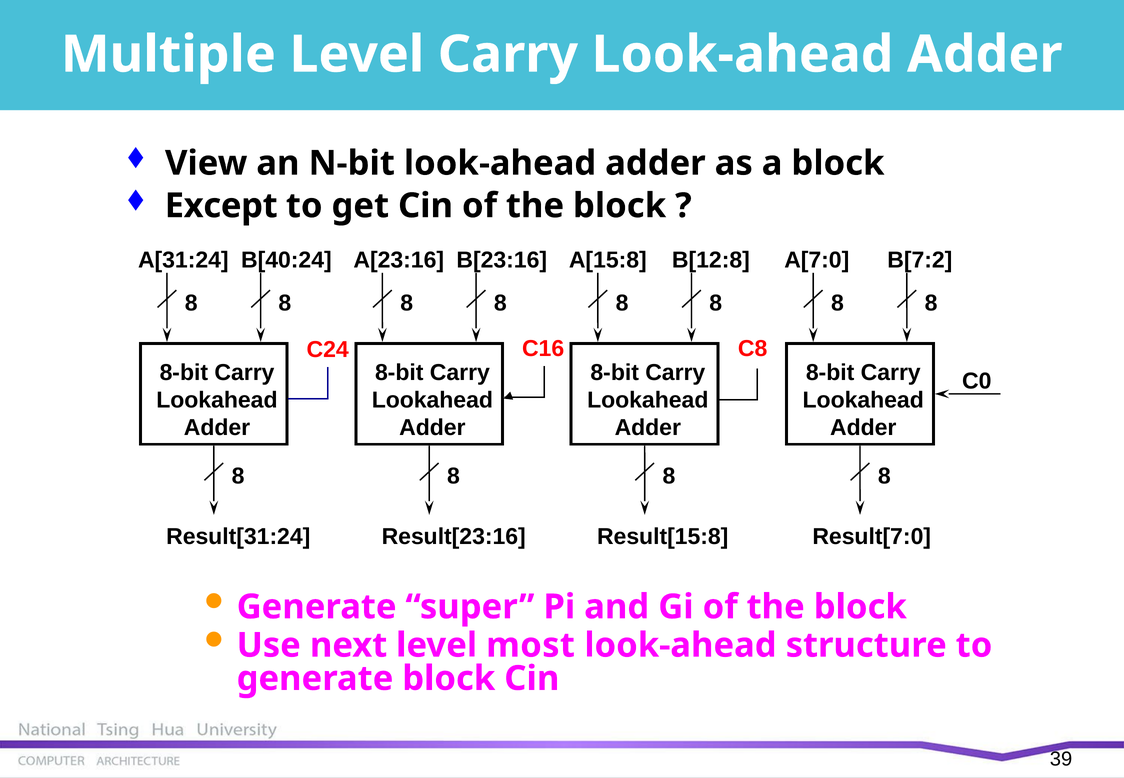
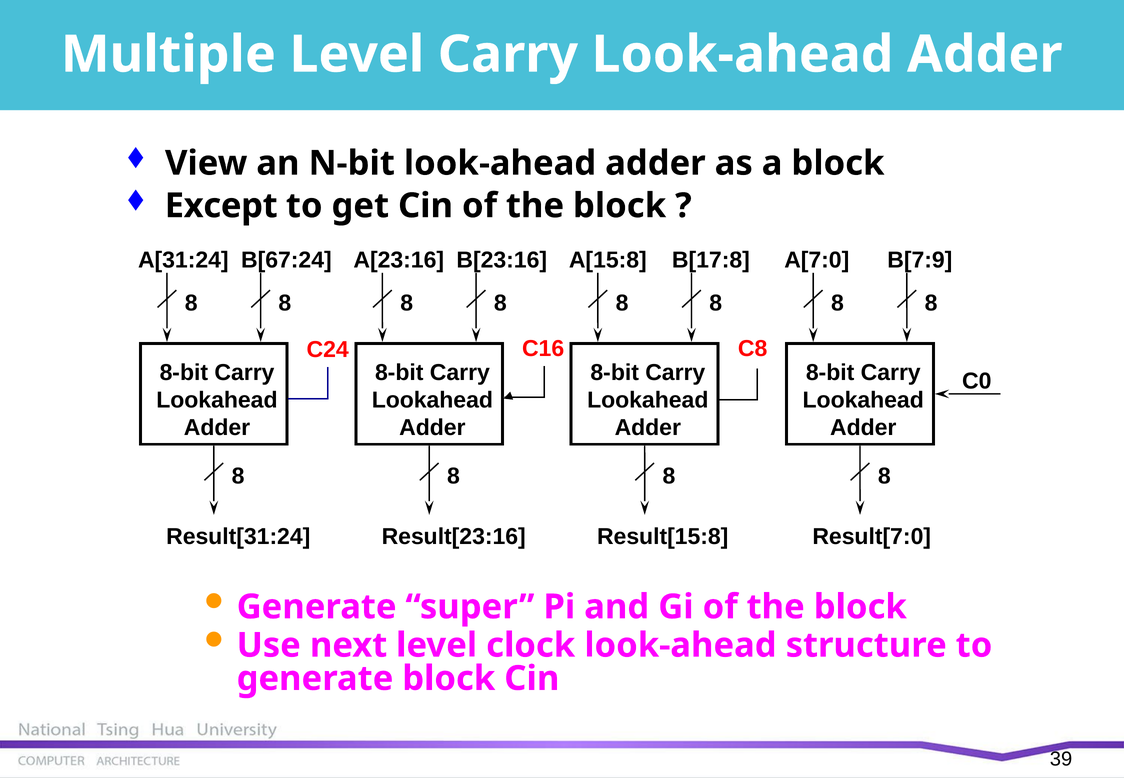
B[40:24: B[40:24 -> B[67:24 (286, 260)
B[12:8: B[12:8 -> B[17:8 (711, 260)
B[7:2: B[7:2 -> B[7:9 (920, 260)
most: most -> clock (531, 645)
